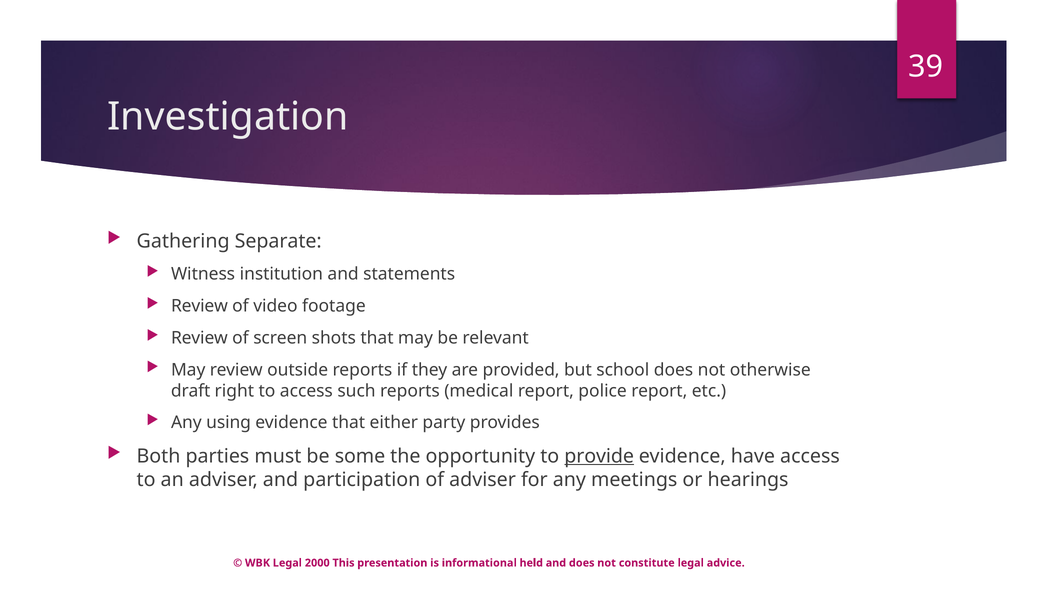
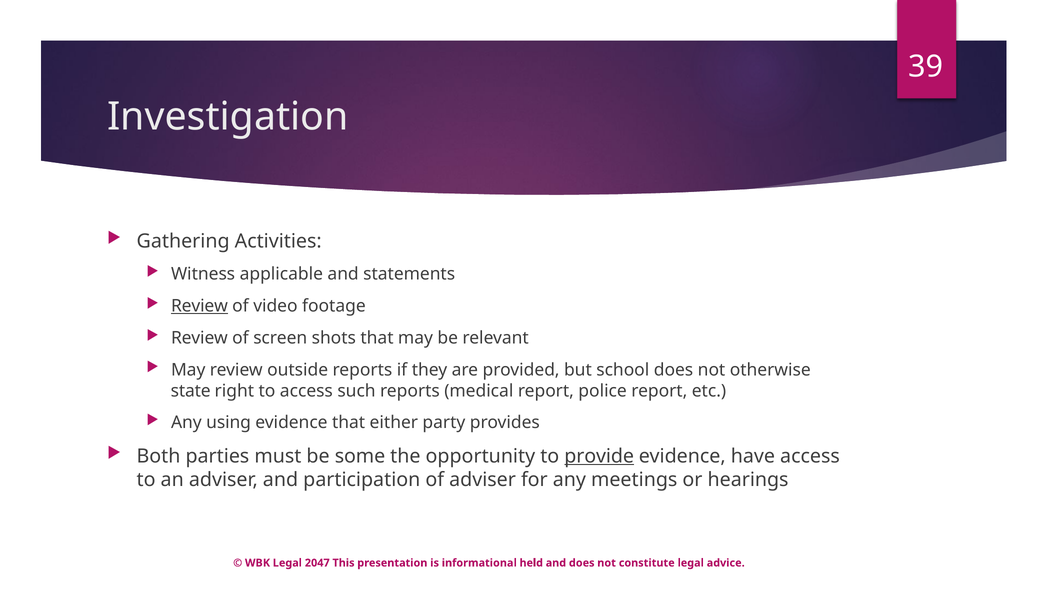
Separate: Separate -> Activities (278, 241)
institution: institution -> applicable (281, 274)
Review underline: none -> present (199, 306)
draft: draft -> state (191, 390)
2000: 2000 -> 2047 (317, 562)
